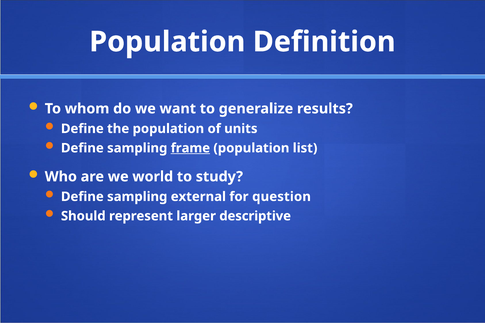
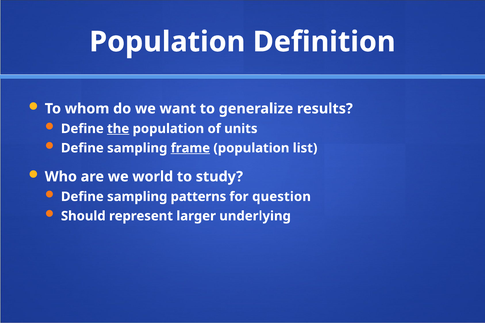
the underline: none -> present (118, 129)
external: external -> patterns (198, 197)
descriptive: descriptive -> underlying (255, 216)
